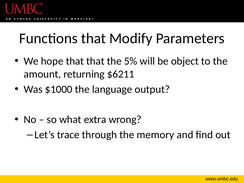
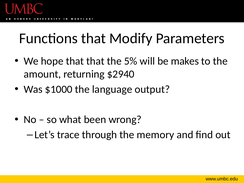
object: object -> makes (185, 61)
$6211: $6211 -> $2940 (121, 74)
extra: extra -> been (95, 120)
